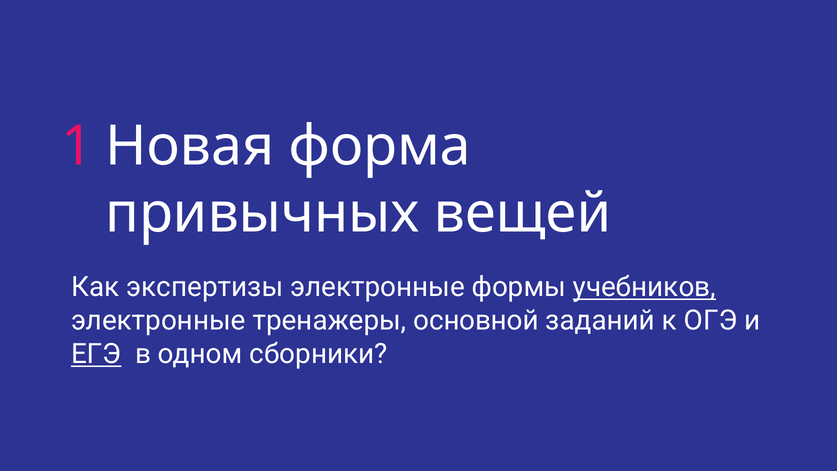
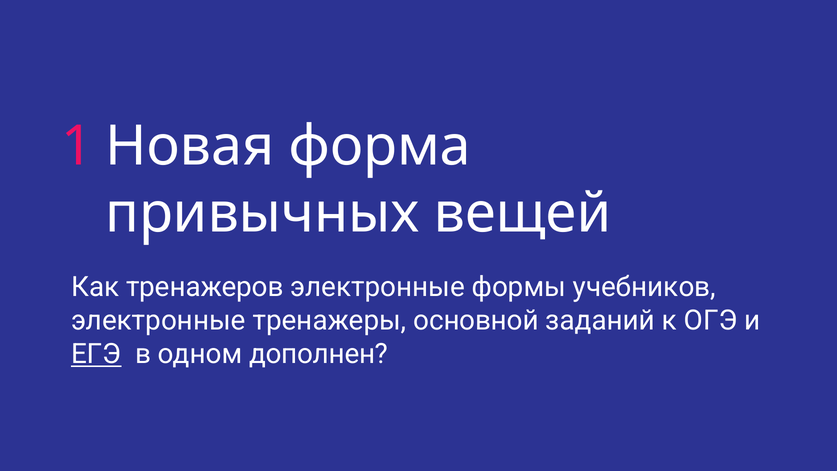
экспертизы: экспертизы -> тренажеров (205, 287)
учебников underline: present -> none (644, 287)
сборники: сборники -> дополнен (319, 354)
